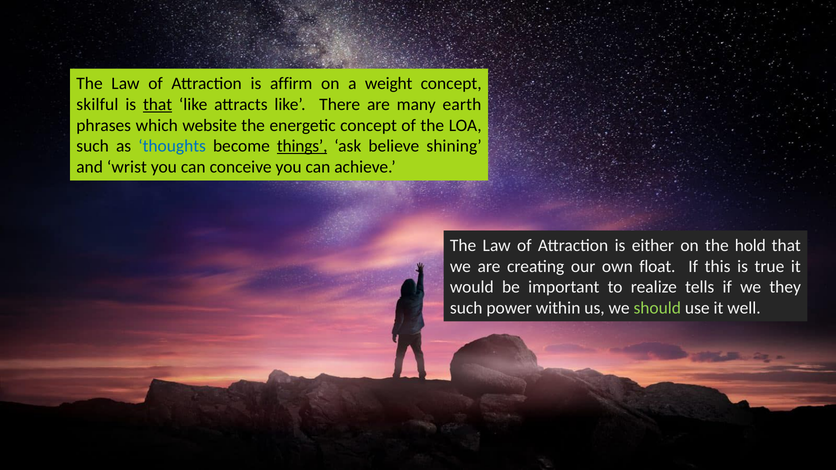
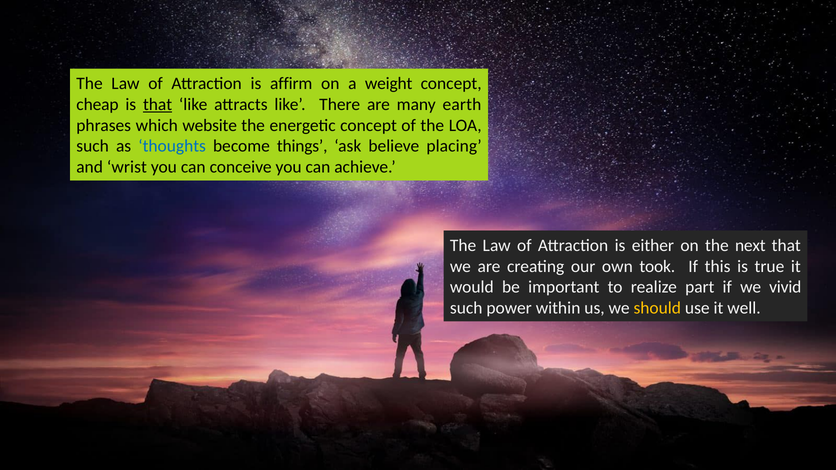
skilful: skilful -> cheap (98, 104)
things underline: present -> none (302, 146)
shining: shining -> placing (454, 146)
hold: hold -> next (750, 246)
float: float -> took (657, 266)
tells: tells -> part (700, 287)
they: they -> vivid (785, 287)
should colour: light green -> yellow (657, 308)
